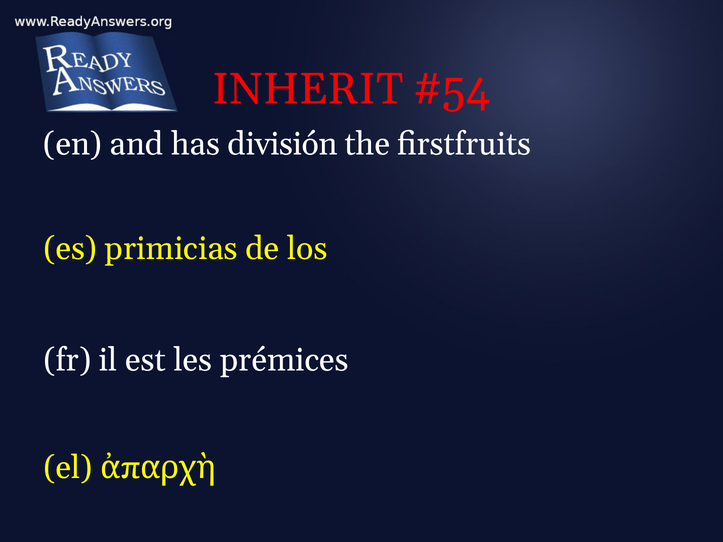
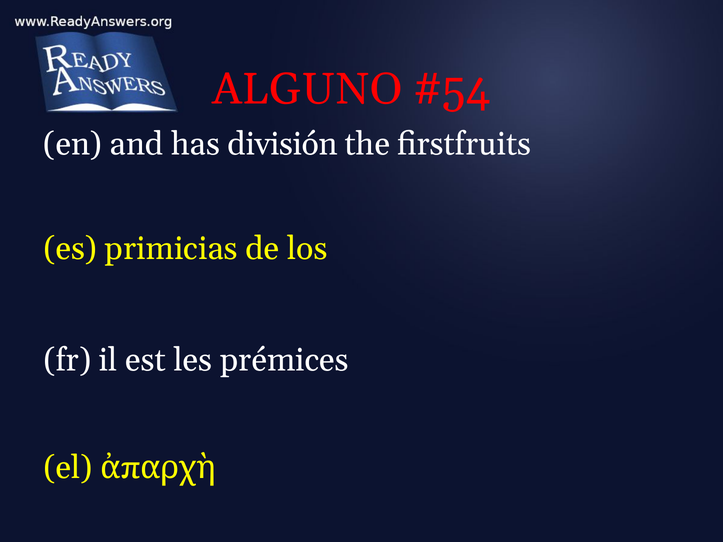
INHERIT: INHERIT -> ALGUNO (307, 89)
